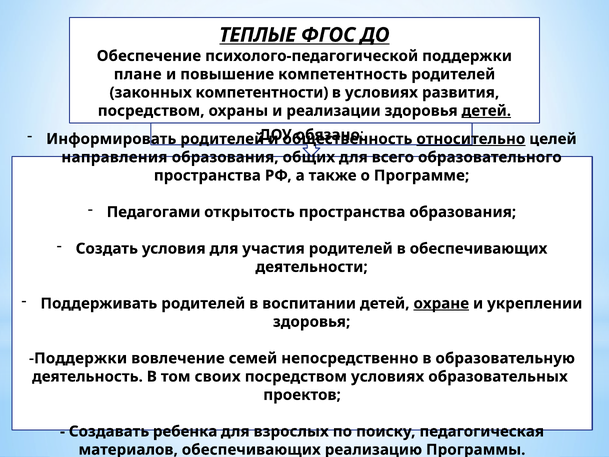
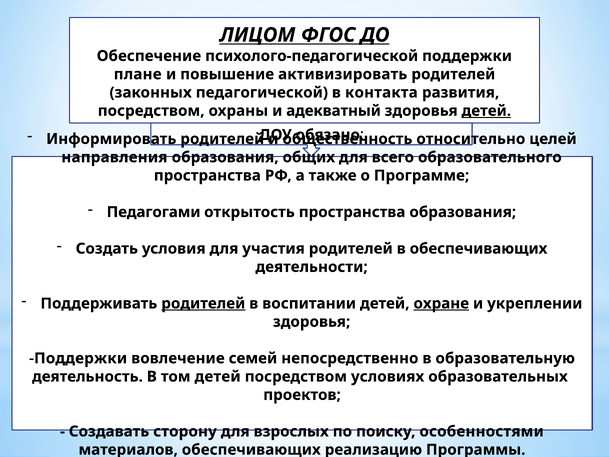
ТЕПЛЫЕ: ТЕПЛЫЕ -> ЛИЦОМ (257, 35)
компетентность: компетентность -> активизировать (343, 74)
компетентности: компетентности -> педагогической (262, 92)
в условиях: условиях -> контакта (381, 92)
реализации: реализации -> адекватный (334, 111)
относительно underline: present -> none (471, 139)
родителей underline: none -> present (203, 303)
том своих: своих -> детей (218, 376)
ребенка: ребенка -> сторону (185, 431)
педагогическая: педагогическая -> особенностями (482, 431)
